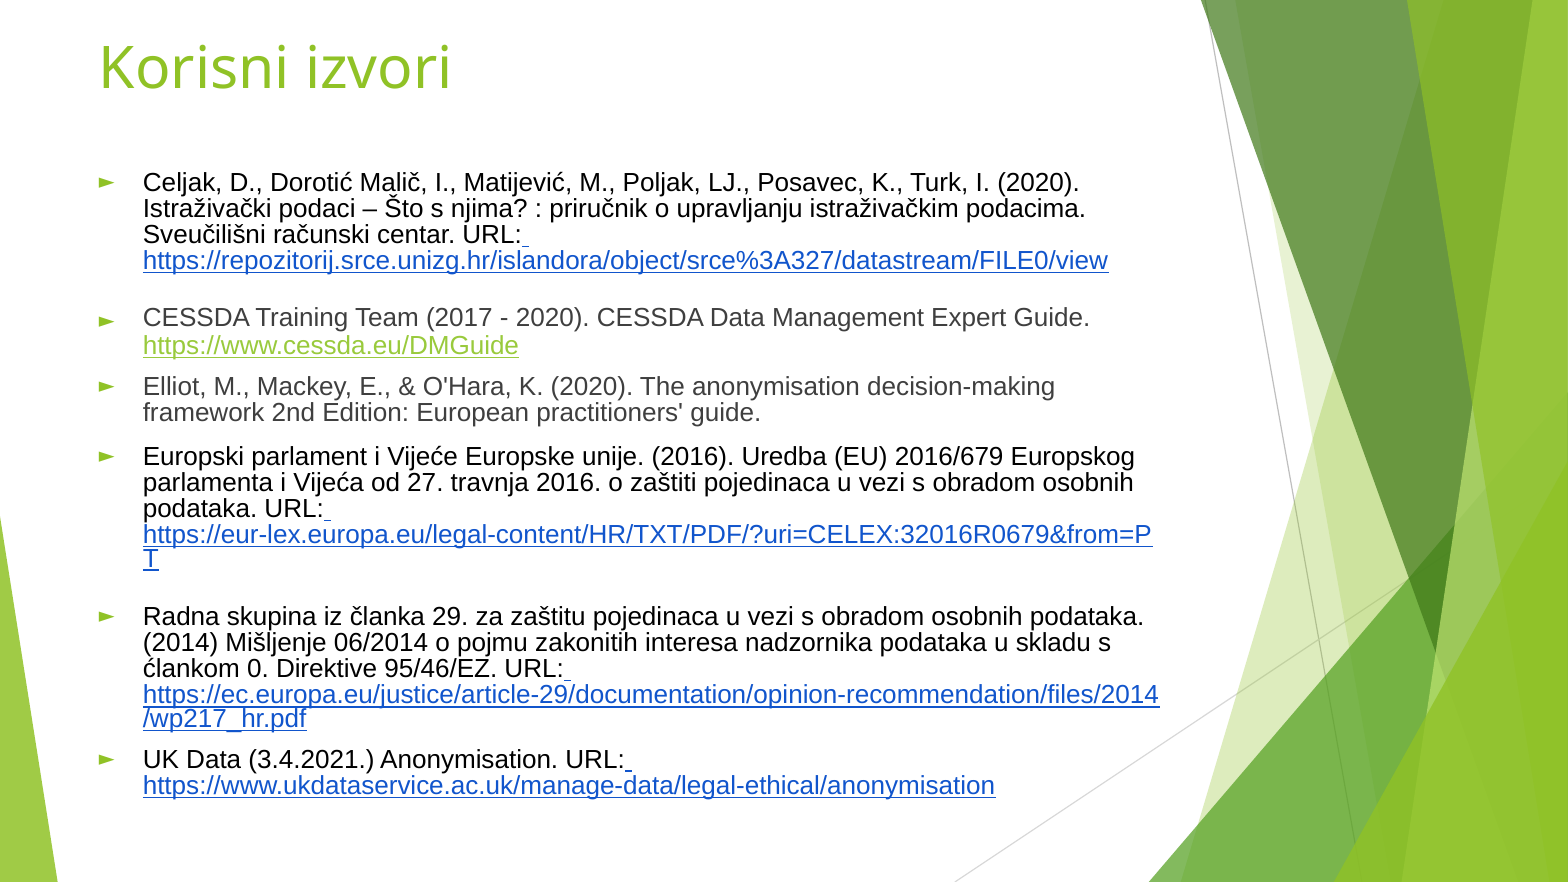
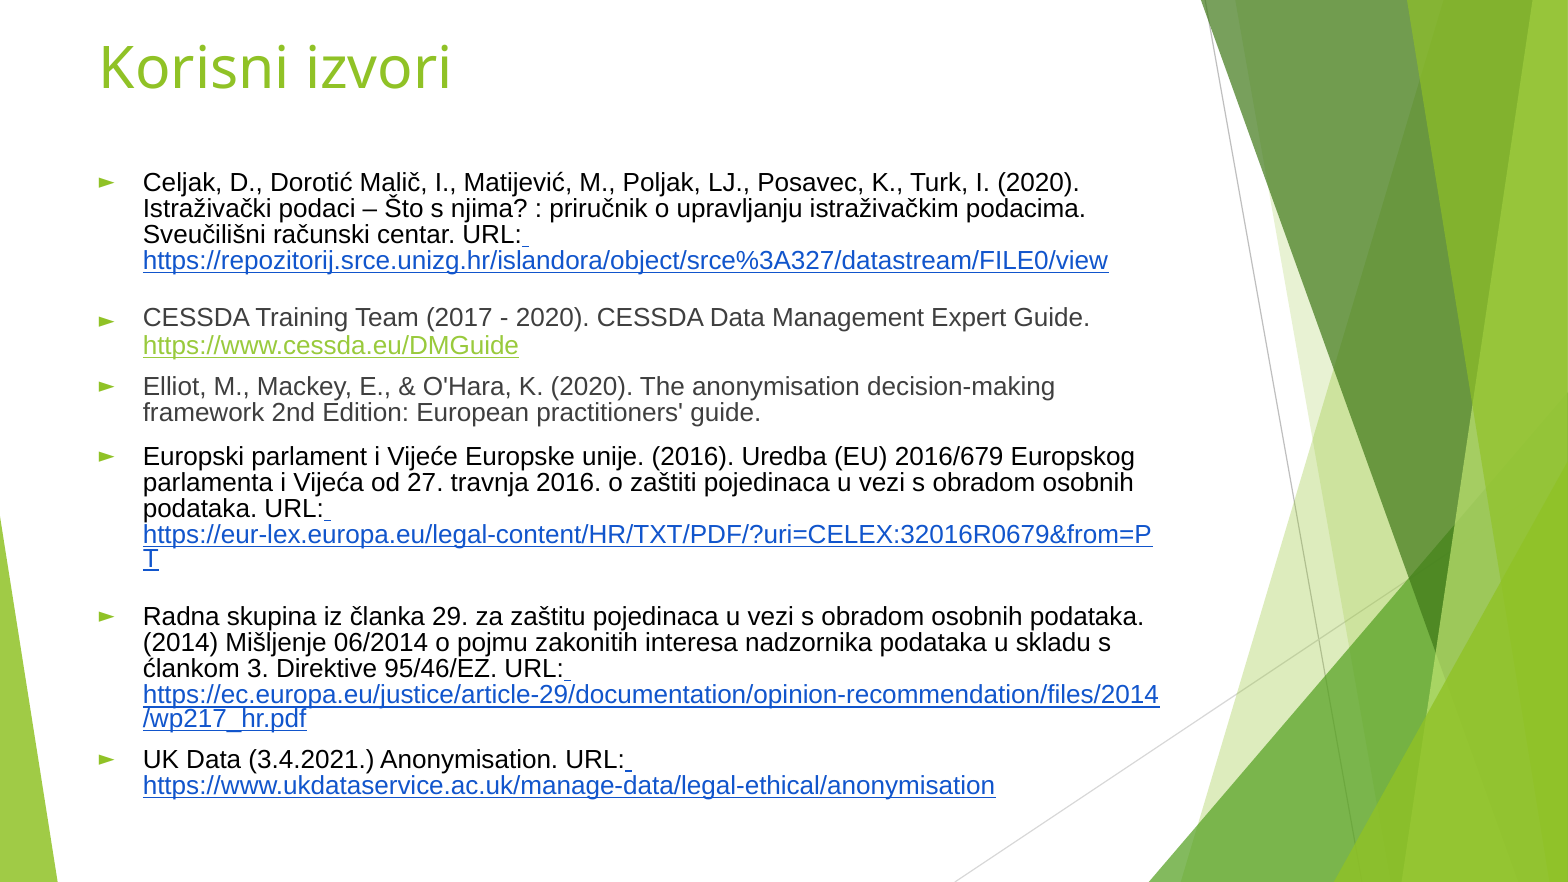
0: 0 -> 3 (258, 669)
